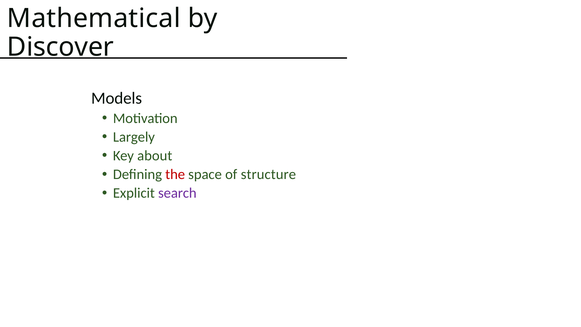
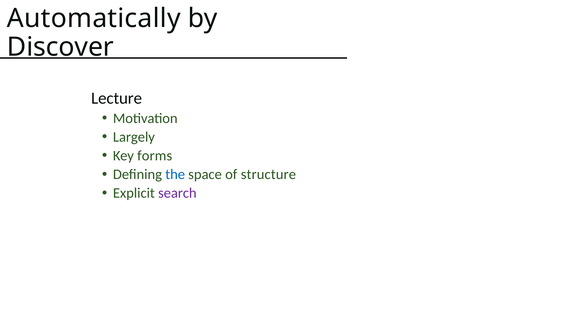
Mathematical: Mathematical -> Automatically (94, 18)
Models: Models -> Lecture (117, 98)
about: about -> forms (155, 156)
the colour: red -> blue (175, 174)
